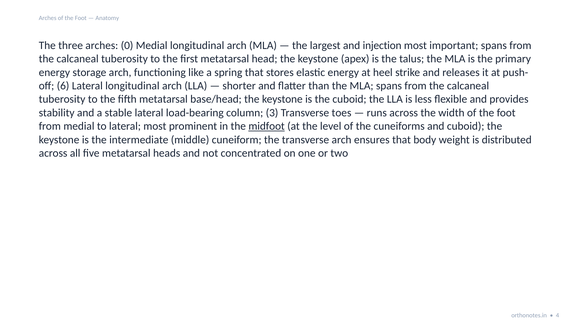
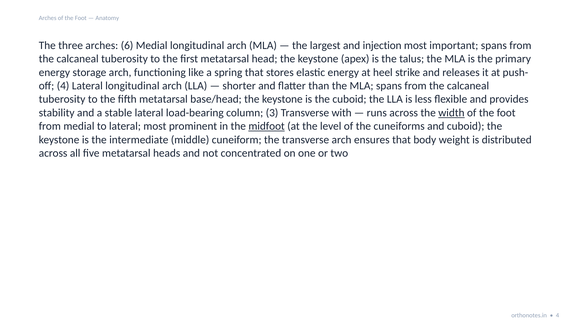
0: 0 -> 6 (127, 45)
6: 6 -> 4 (63, 86)
toes: toes -> with (342, 113)
width underline: none -> present (451, 113)
